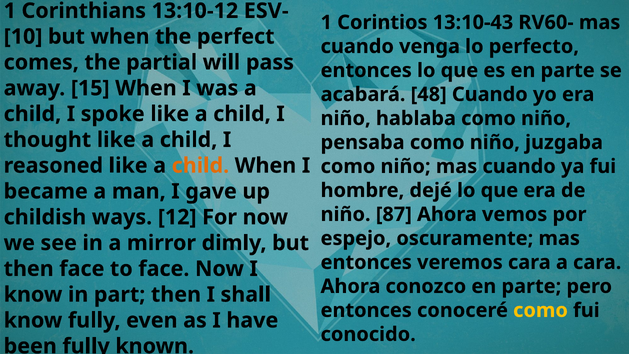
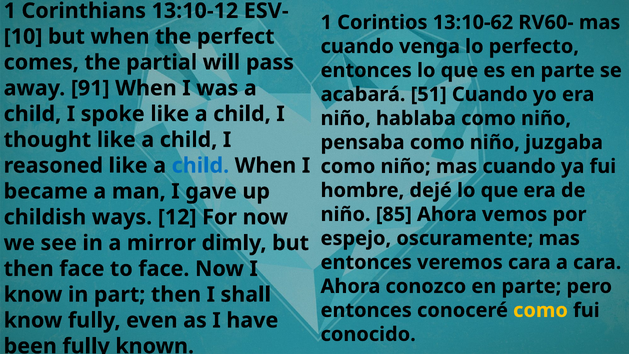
13:10-43: 13:10-43 -> 13:10-62 (473, 22)
15: 15 -> 91 (90, 88)
48: 48 -> 51 (429, 94)
child colour: orange -> blue (200, 166)
87: 87 -> 85 (394, 214)
